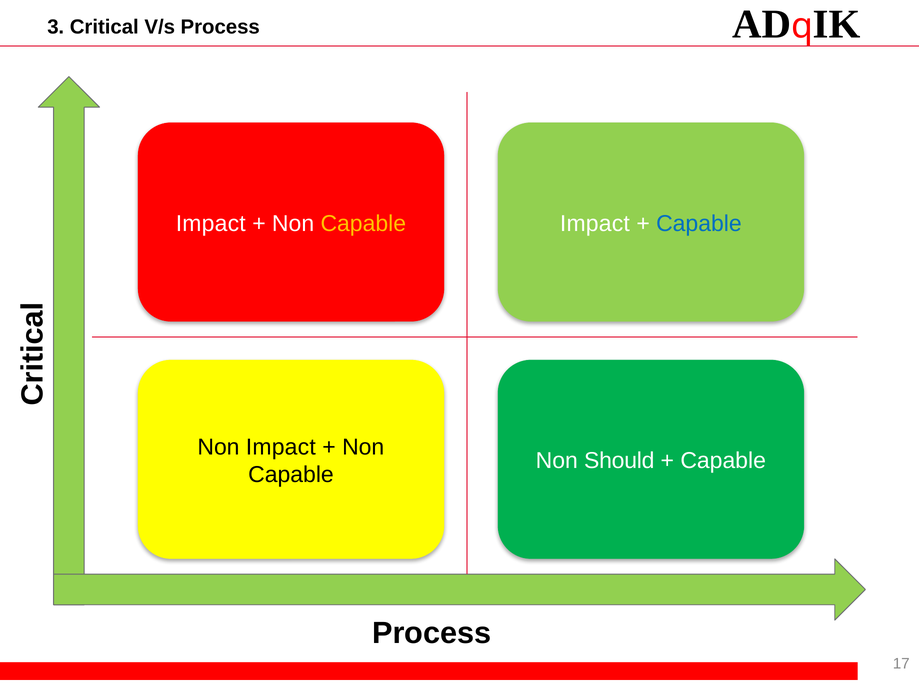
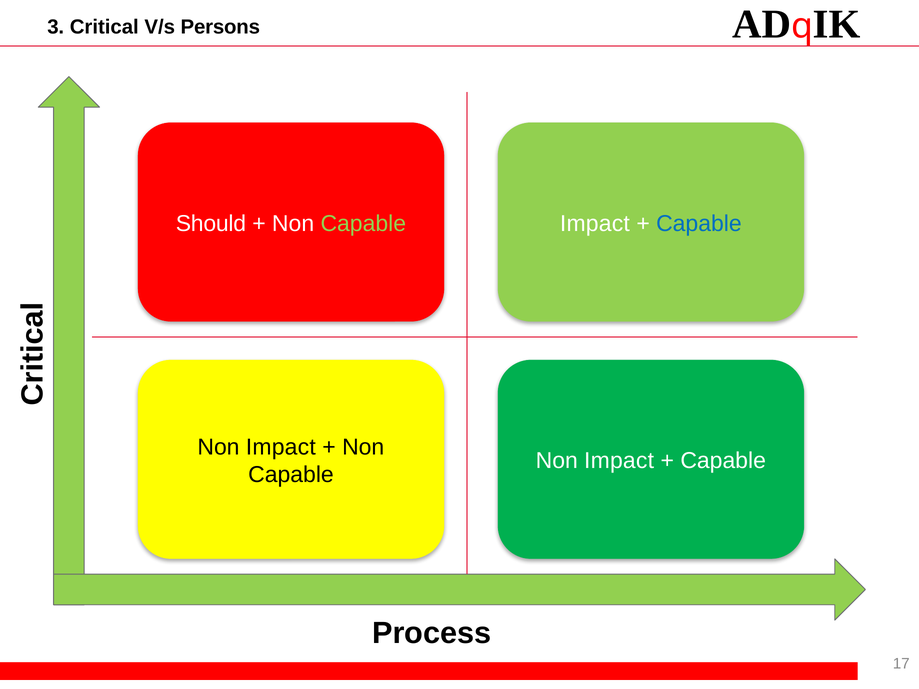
V/s Process: Process -> Persons (220, 27)
Impact: Impact -> Should (211, 224)
Capable colour: yellow -> light green (363, 224)
Should: Should -> Impact (619, 461)
